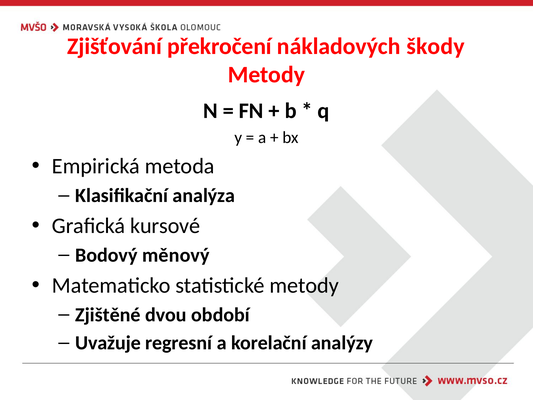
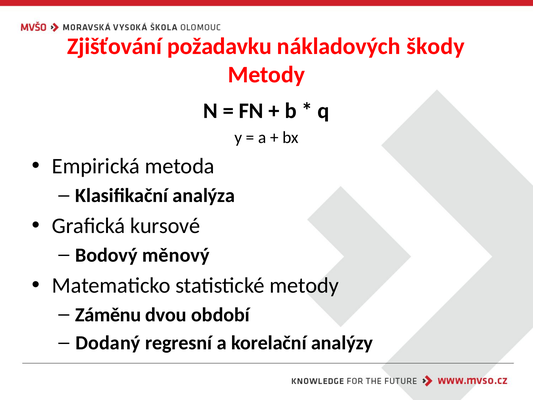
překročení: překročení -> požadavku (220, 46)
Zjištěné: Zjištěné -> Záměnu (108, 315)
Uvažuje: Uvažuje -> Dodaný (108, 343)
